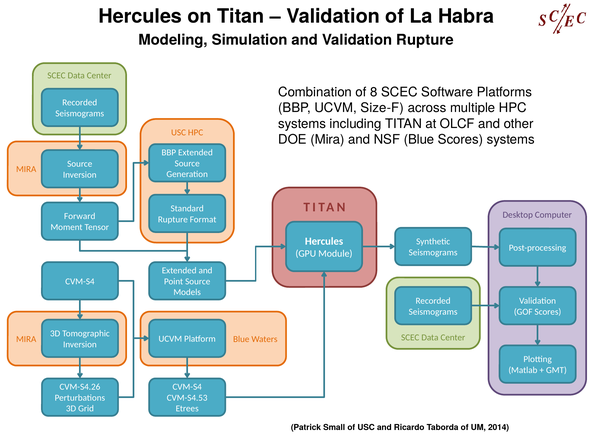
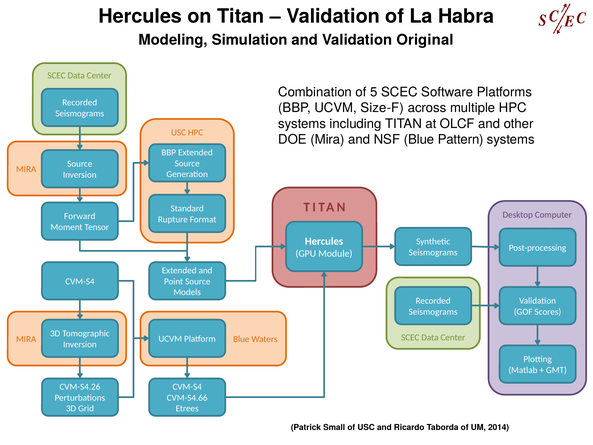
Validation Rupture: Rupture -> Original (425, 40)
8: 8 -> 5 (374, 92)
Blue Scores: Scores -> Pattern (461, 139)
CVM-S4.53: CVM-S4.53 -> CVM-S4.66 (187, 398)
